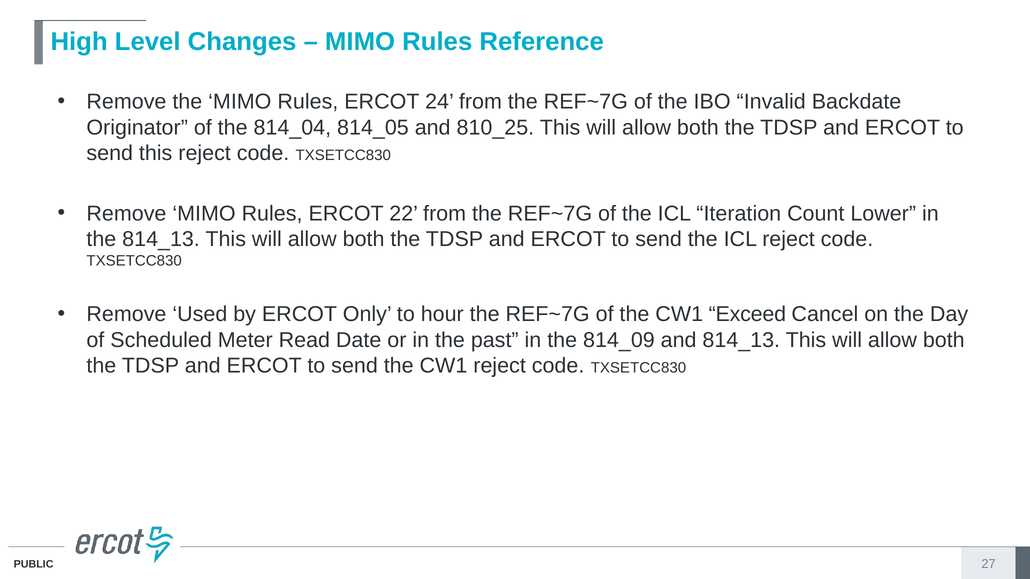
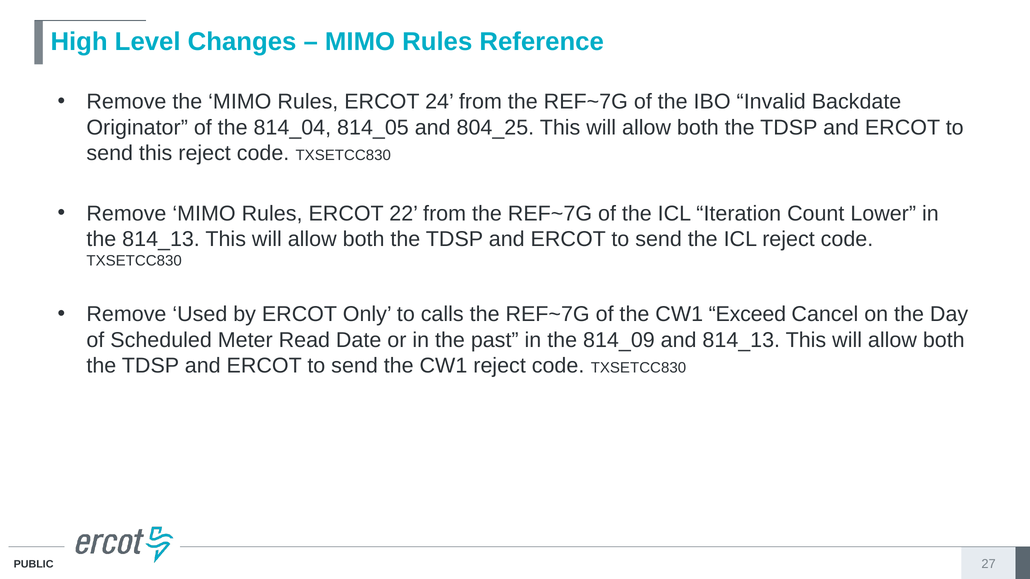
810_25: 810_25 -> 804_25 (495, 128)
hour: hour -> calls (442, 314)
